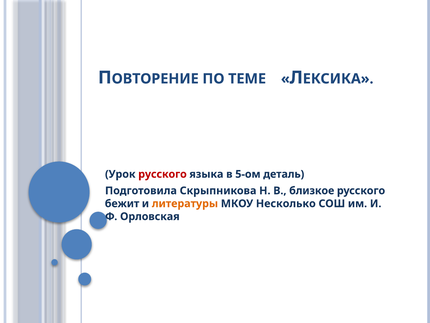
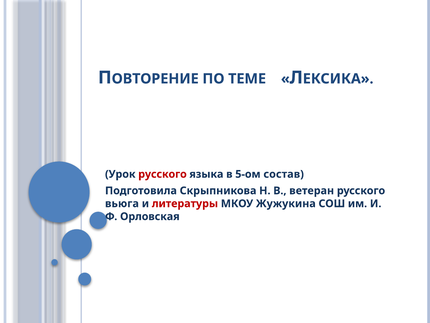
деталь: деталь -> состав (284, 174)
близкое: близкое -> ветеран (312, 190)
бежит: бежит -> вьюга (122, 203)
литературы colour: orange -> red (185, 203)
Несколько: Несколько -> Жужукина (286, 203)
